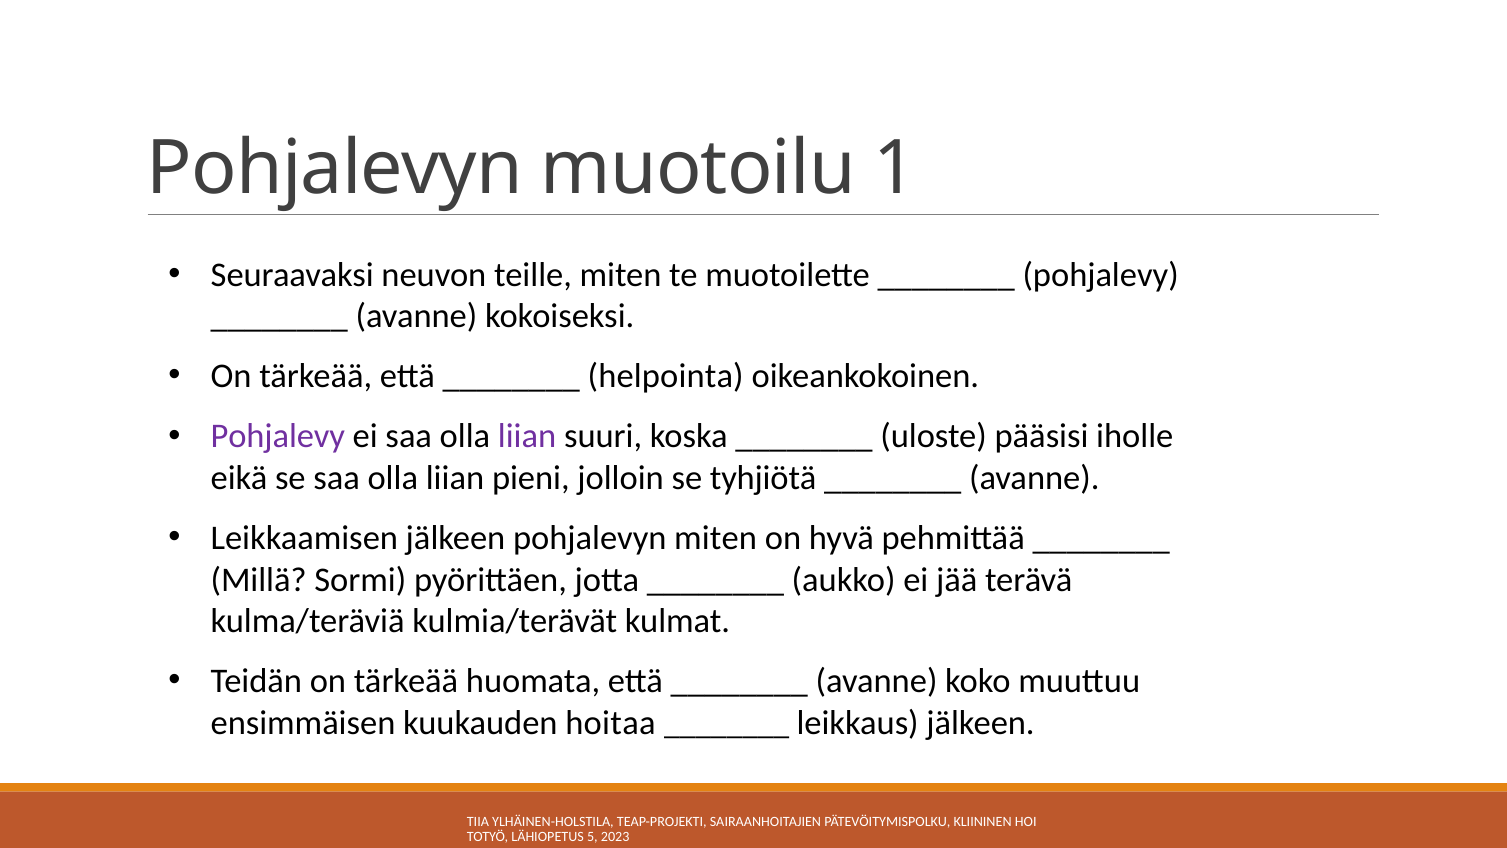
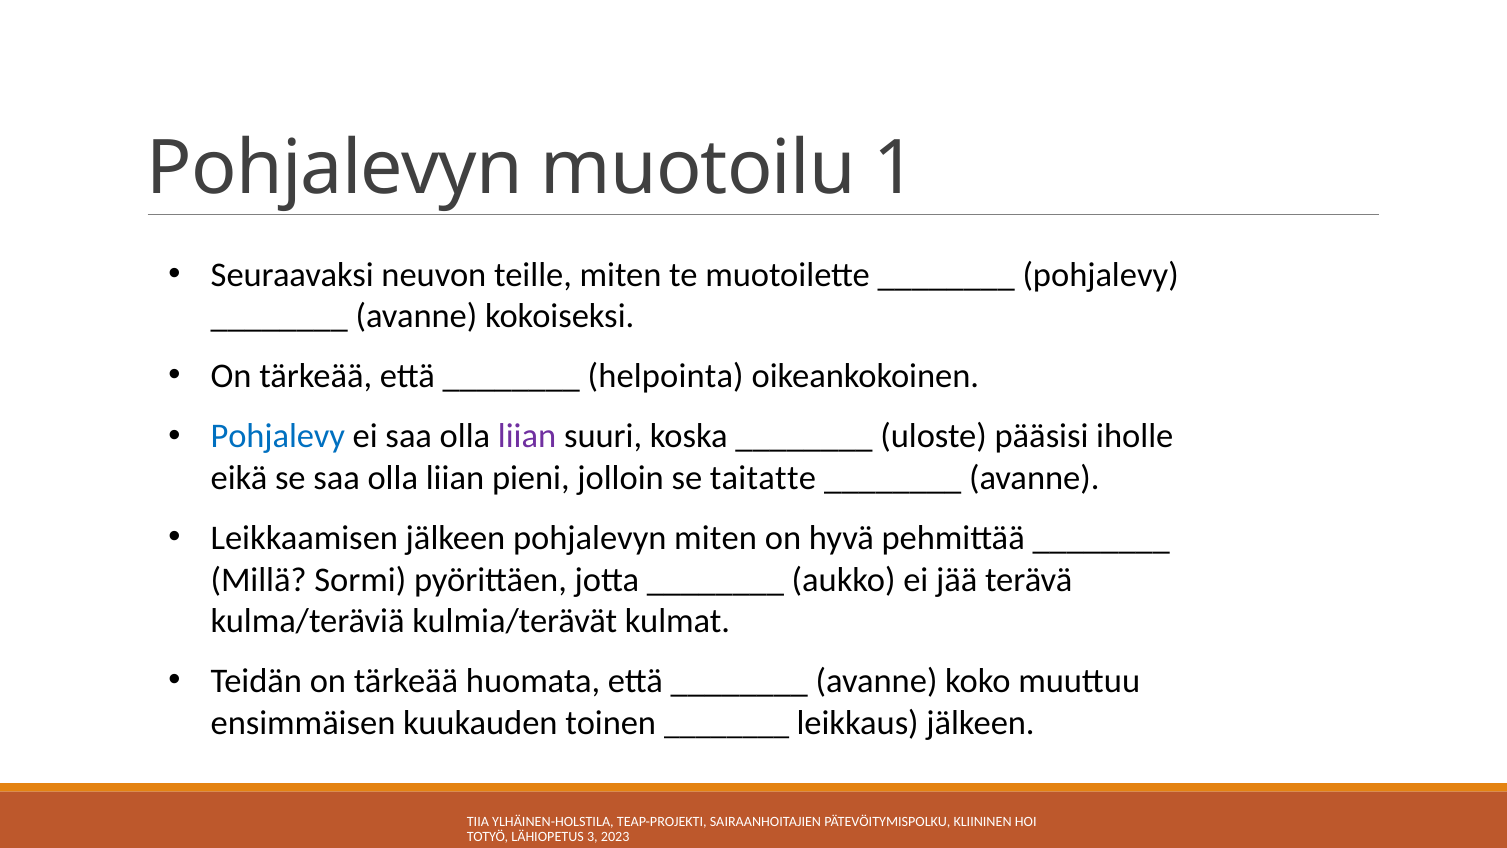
Pohjalevy colour: purple -> blue (278, 436)
tyhjiötä: tyhjiötä -> taitatte (763, 478)
hoitaa: hoitaa -> toinen (611, 723)
5: 5 -> 3 (592, 836)
